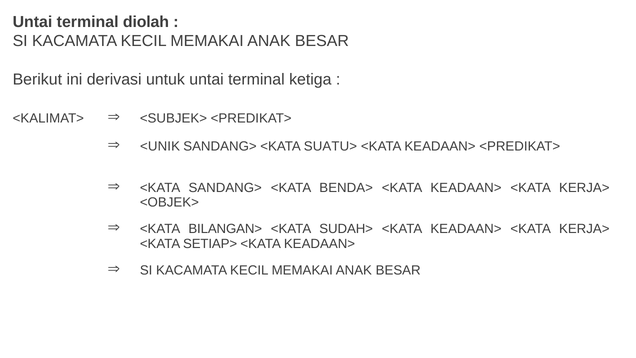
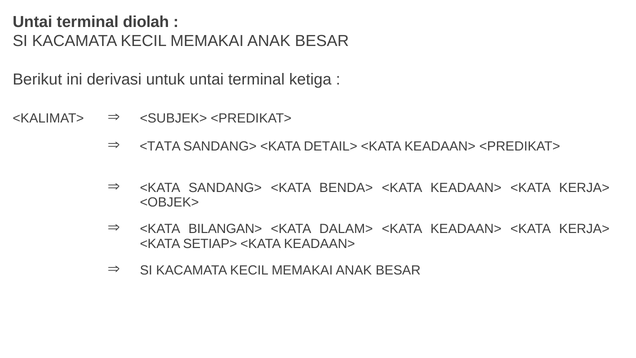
<UNIK: <UNIK -> <TATA (160, 146)
SUATU>: SUATU> -> DETAIL> (331, 146)
SUDAH>: SUDAH> -> DALAM> (346, 229)
